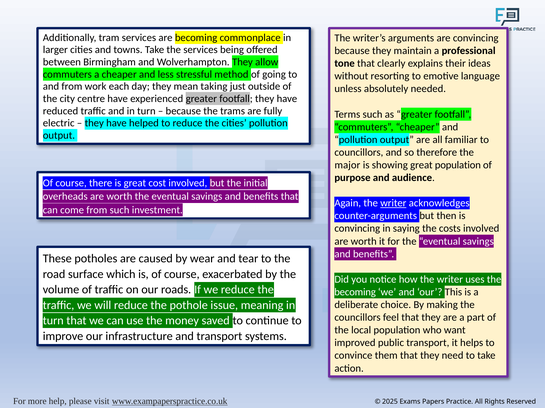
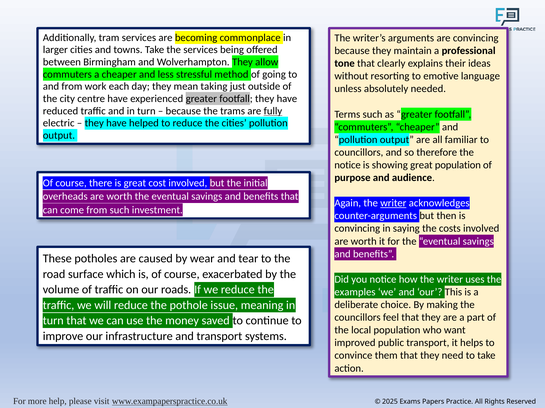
fully underline: none -> present (273, 111)
major: major -> notice (348, 165)
becoming: becoming -> examples (355, 293)
